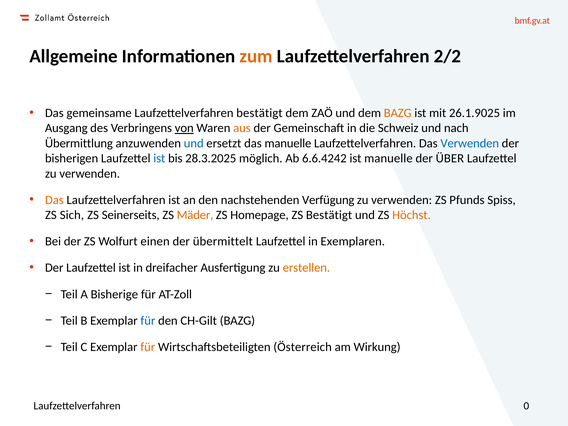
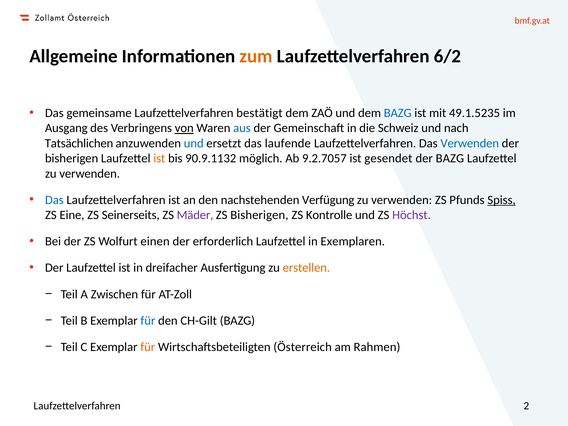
2/2: 2/2 -> 6/2 (447, 56)
BAZG colour: orange -> blue (398, 113)
26.1.9025: 26.1.9025 -> 49.1.5235 (475, 113)
aus colour: orange -> blue (242, 128)
Übermittlung: Übermittlung -> Tatsächlichen (79, 143)
das manuelle: manuelle -> laufende (288, 143)
ist colour: blue -> orange (159, 158)
28.3.2025: 28.3.2025 -> 90.9.1132 (211, 158)
6.6.4242: 6.6.4242 -> 9.2.7057 (324, 158)
ist manuelle: manuelle -> gesendet (388, 158)
der ÜBER: ÜBER -> BAZG (450, 158)
Das colour: orange -> blue (54, 200)
Spiss underline: none -> present (502, 200)
Sich: Sich -> Eine (72, 215)
Mäder colour: orange -> purple (195, 215)
ZS Homepage: Homepage -> Bisherigen (259, 215)
ZS Bestätigt: Bestätigt -> Kontrolle (329, 215)
Höchst colour: orange -> purple (411, 215)
übermittelt: übermittelt -> erforderlich (223, 241)
Bisherige: Bisherige -> Zwischen (114, 294)
Wirkung: Wirkung -> Rahmen (377, 347)
0: 0 -> 2 (526, 406)
